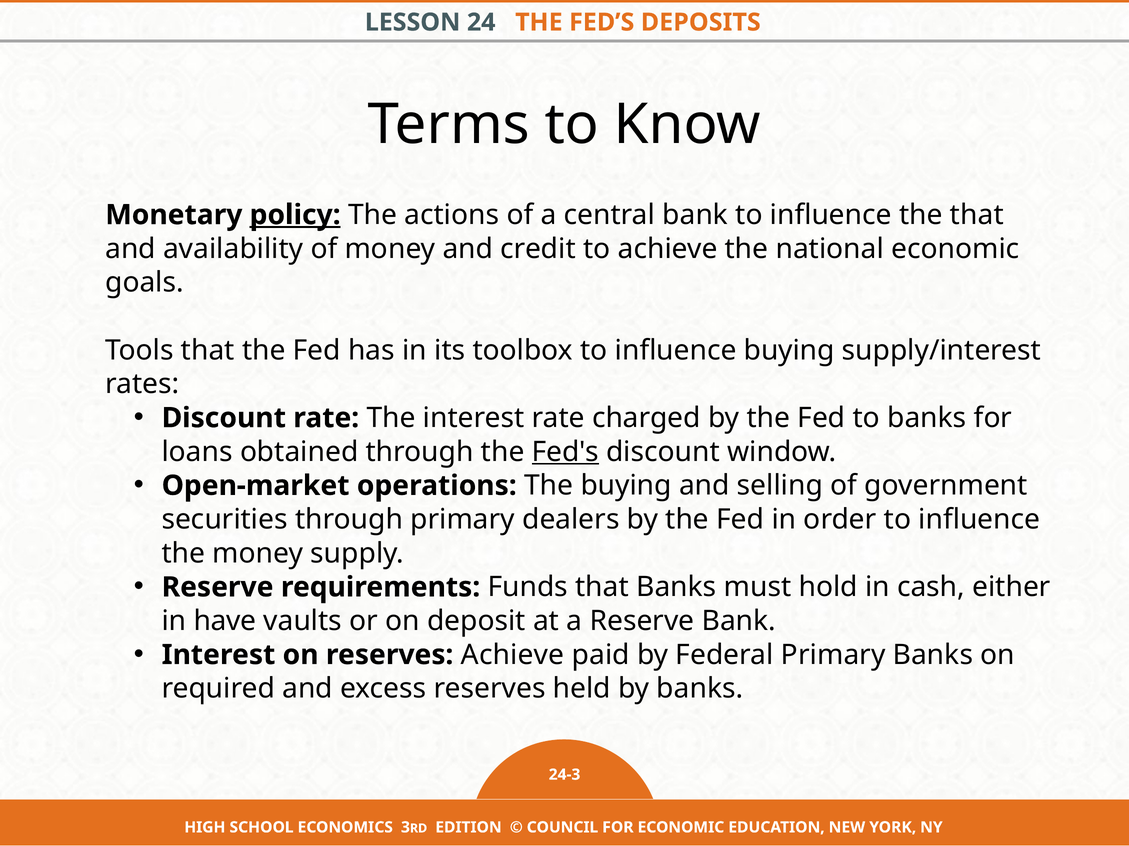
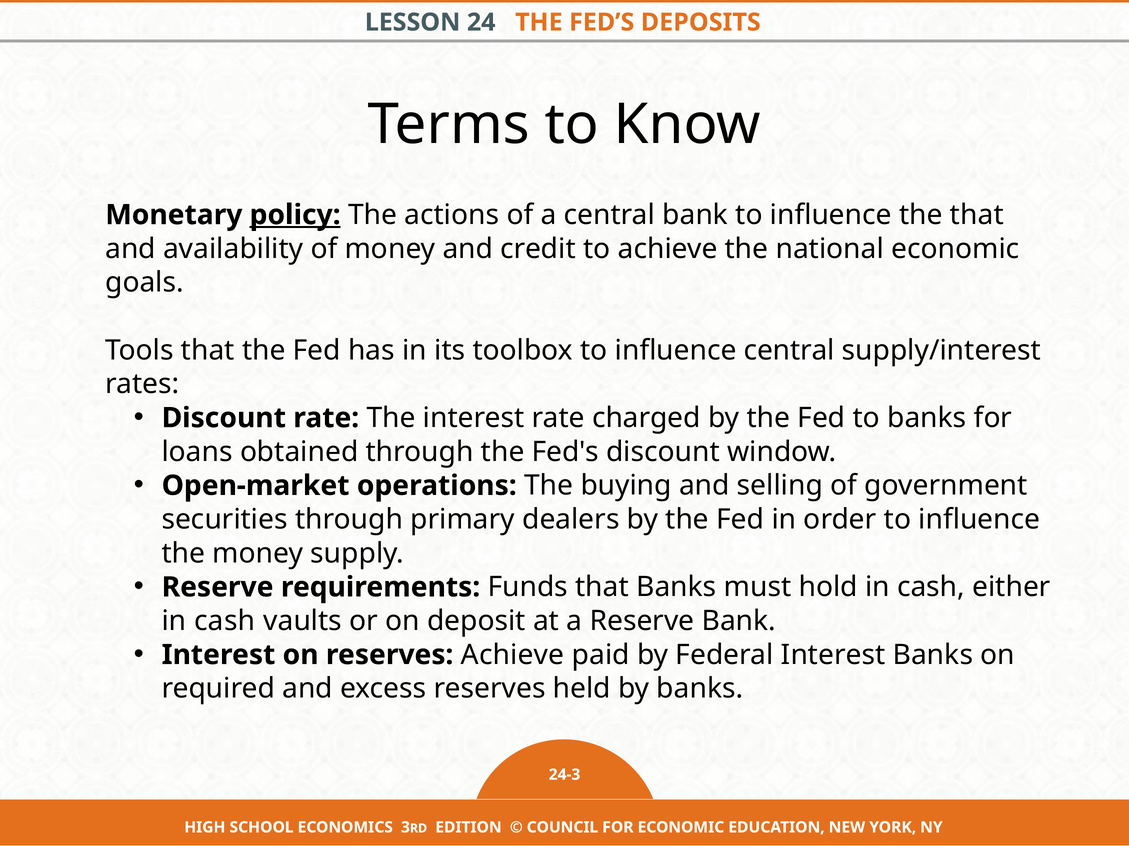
influence buying: buying -> central (789, 351)
Fed's underline: present -> none (565, 452)
have: have -> cash (225, 622)
Federal Primary: Primary -> Interest (833, 655)
